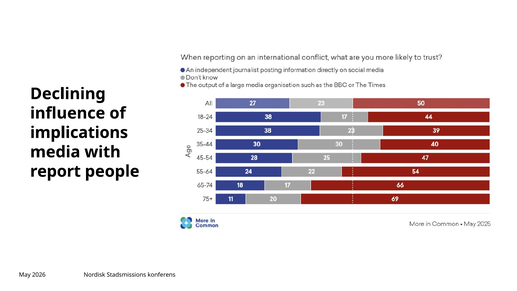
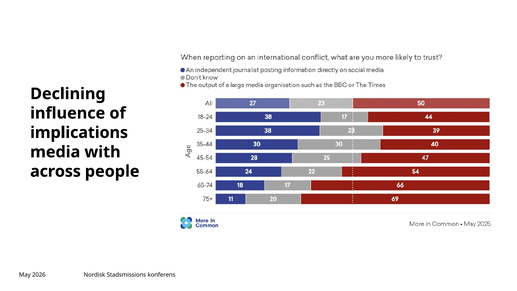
report: report -> across (55, 171)
